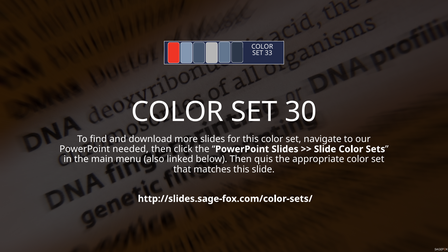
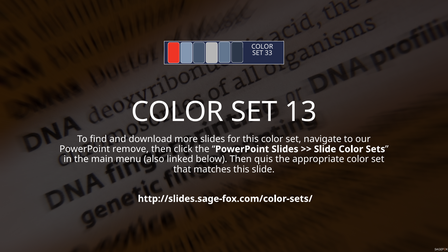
30: 30 -> 13 (301, 112)
needed: needed -> remove (131, 149)
